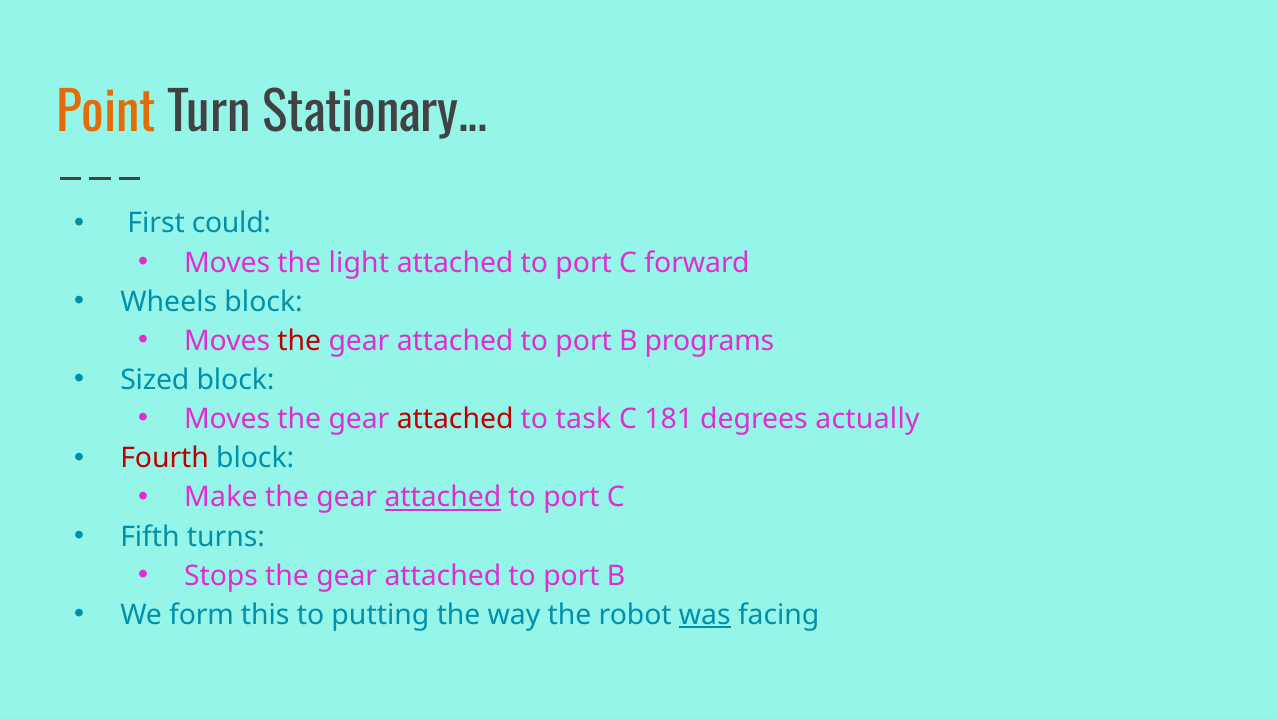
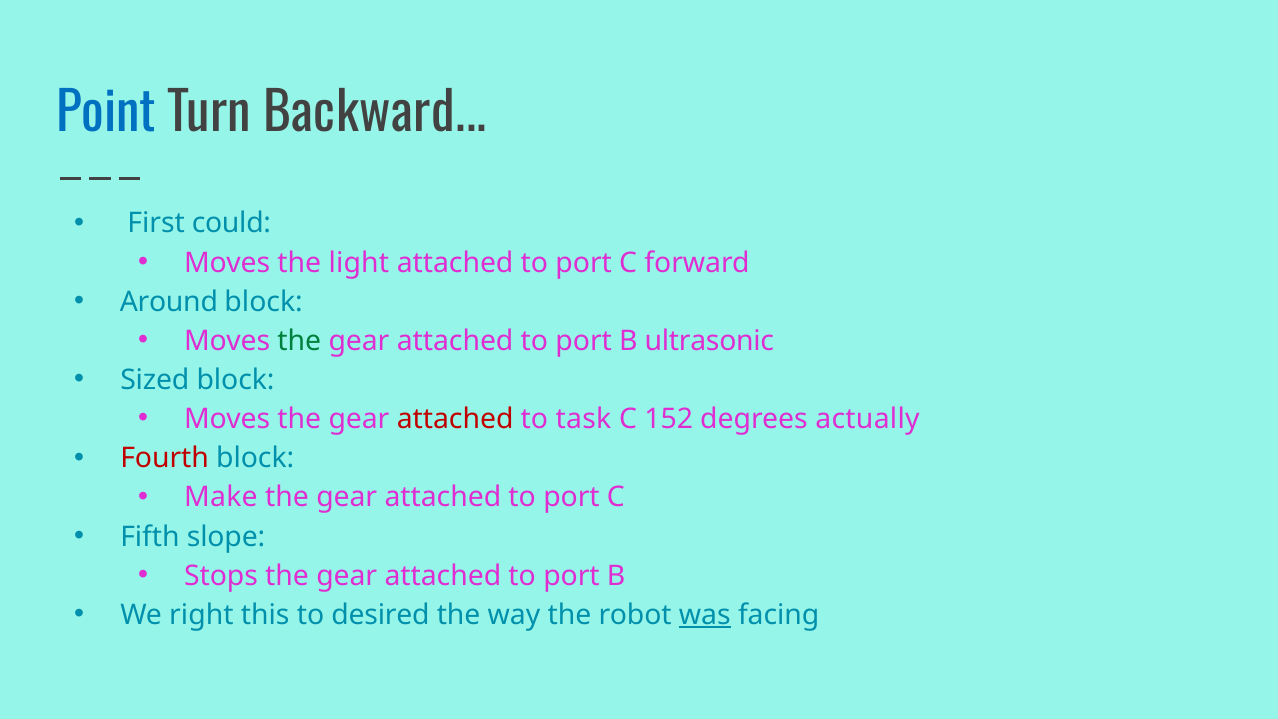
Point colour: orange -> blue (106, 114)
Stationary: Stationary -> Backward (375, 114)
Wheels: Wheels -> Around (169, 302)
the colour: red -> green (299, 341)
programs: programs -> ultrasonic (709, 341)
181: 181 -> 152 (669, 419)
attached underline: present -> none (443, 498)
turns: turns -> slope (226, 537)
form: form -> right (201, 615)
putting: putting -> desired (381, 615)
